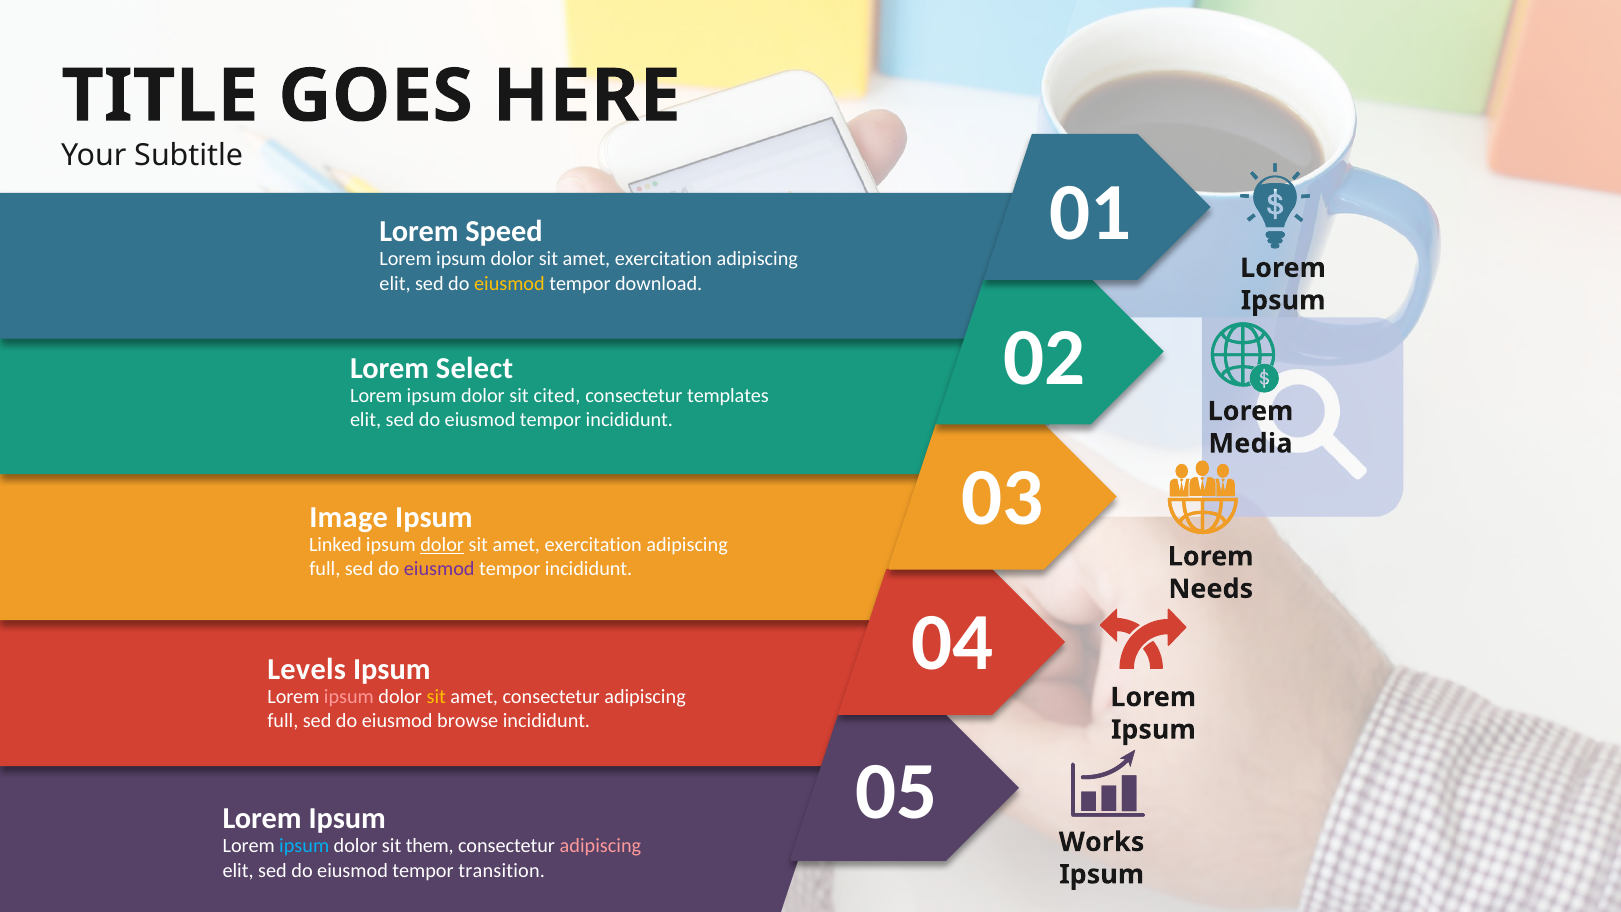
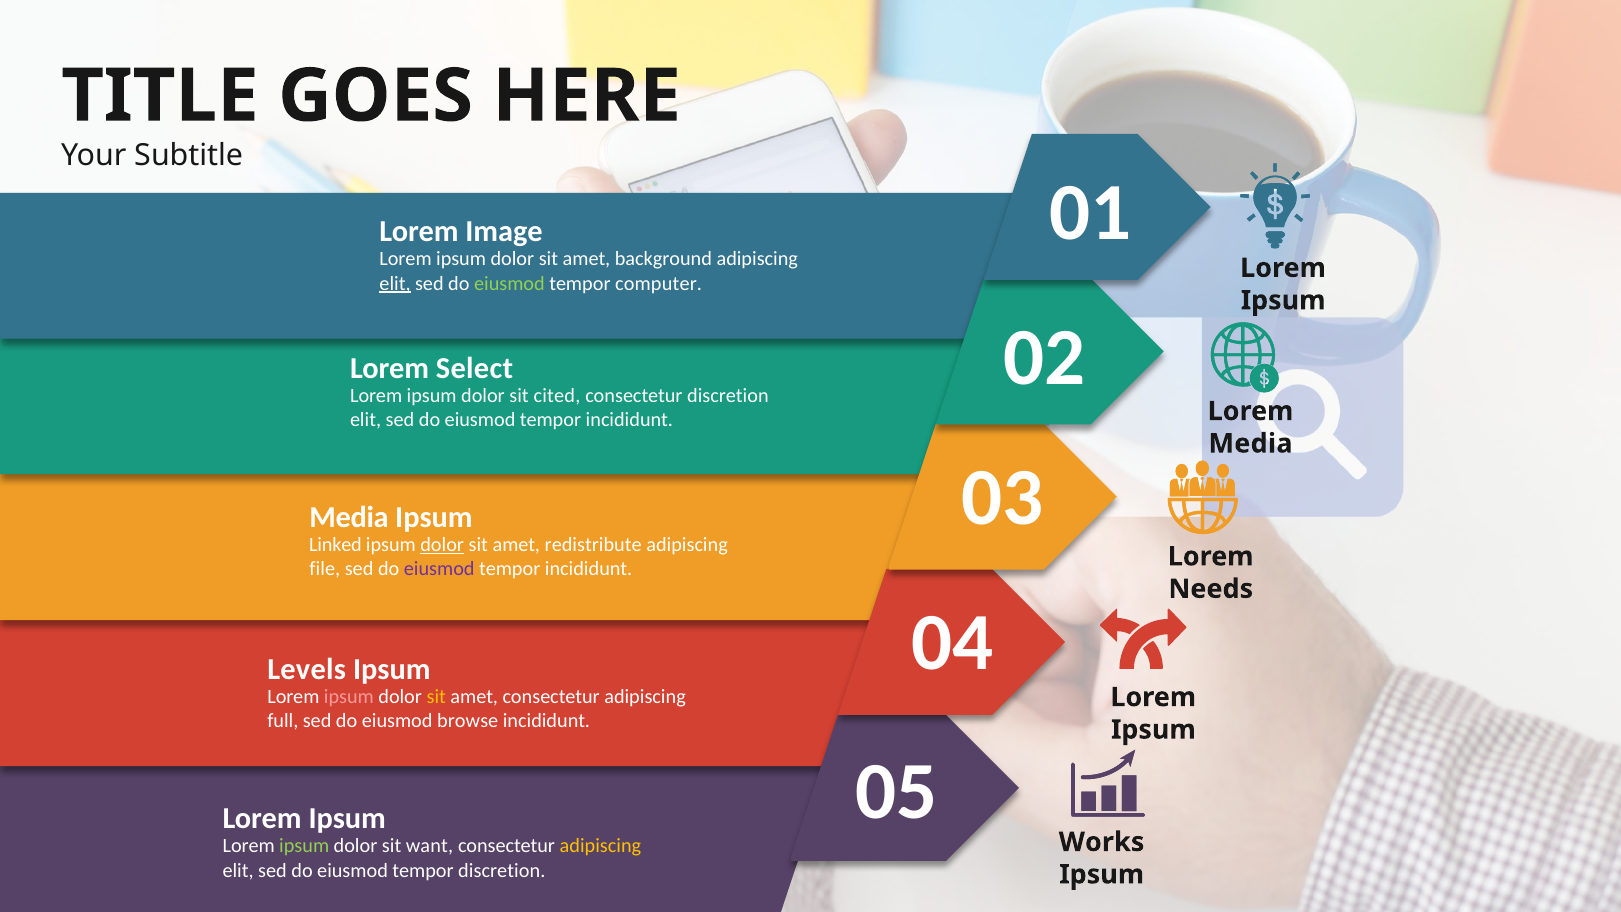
Speed: Speed -> Image (504, 232)
exercitation: exercitation -> background (663, 259)
elit underline: none -> present (395, 283)
eiusmod colour: yellow -> light green (509, 283)
download: download -> computer (659, 283)
consectetur templates: templates -> discretion (728, 396)
Image: Image -> Media (349, 517)
exercitation: exercitation -> redistribute (593, 545)
full: full -> file (325, 569)
ipsum colour: light blue -> light green (304, 846)
them: them -> want (429, 846)
adipiscing colour: pink -> yellow (600, 846)
tempor transition: transition -> discretion (502, 870)
